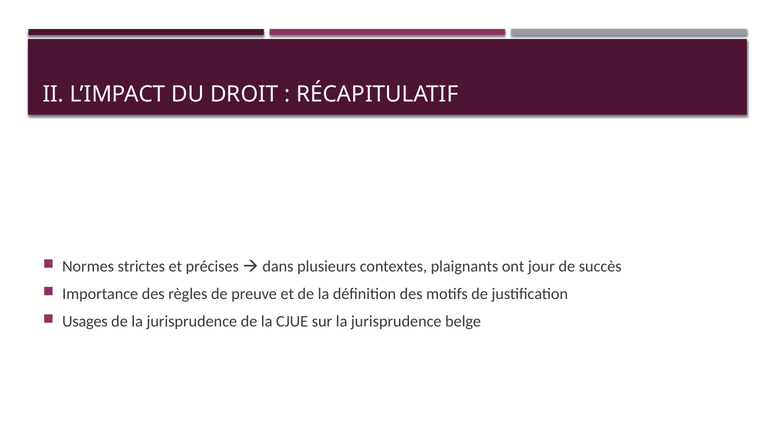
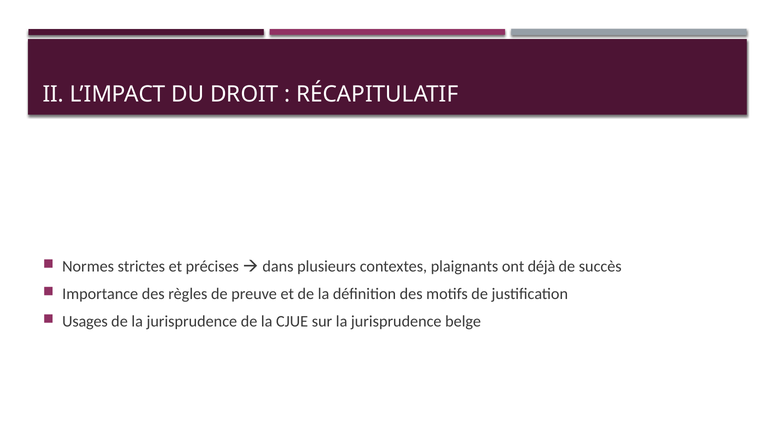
jour: jour -> déjà (541, 267)
